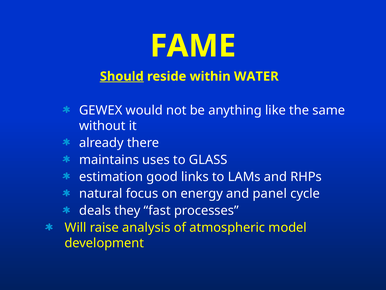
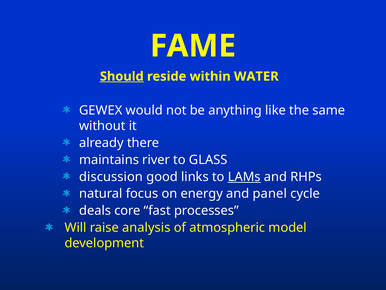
uses: uses -> river (156, 160)
estimation: estimation -> discussion (111, 176)
LAMs underline: none -> present (244, 176)
they: they -> core (127, 210)
